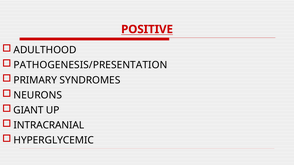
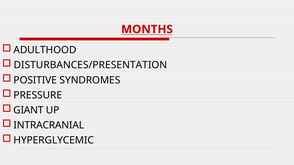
POSITIVE: POSITIVE -> MONTHS (147, 29)
PATHOGENESIS/PRESENTATION: PATHOGENESIS/PRESENTATION -> DISTURBANCES/PRESENTATION (90, 65)
PRIMARY: PRIMARY -> POSITIVE (35, 80)
NEURONS: NEURONS -> PRESSURE (38, 95)
